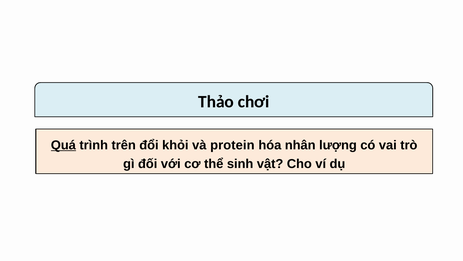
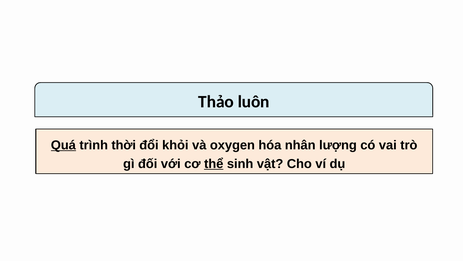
chơi: chơi -> luôn (254, 102)
trên: trên -> thời (124, 145)
protein: protein -> oxygen (232, 145)
thể underline: none -> present (214, 163)
